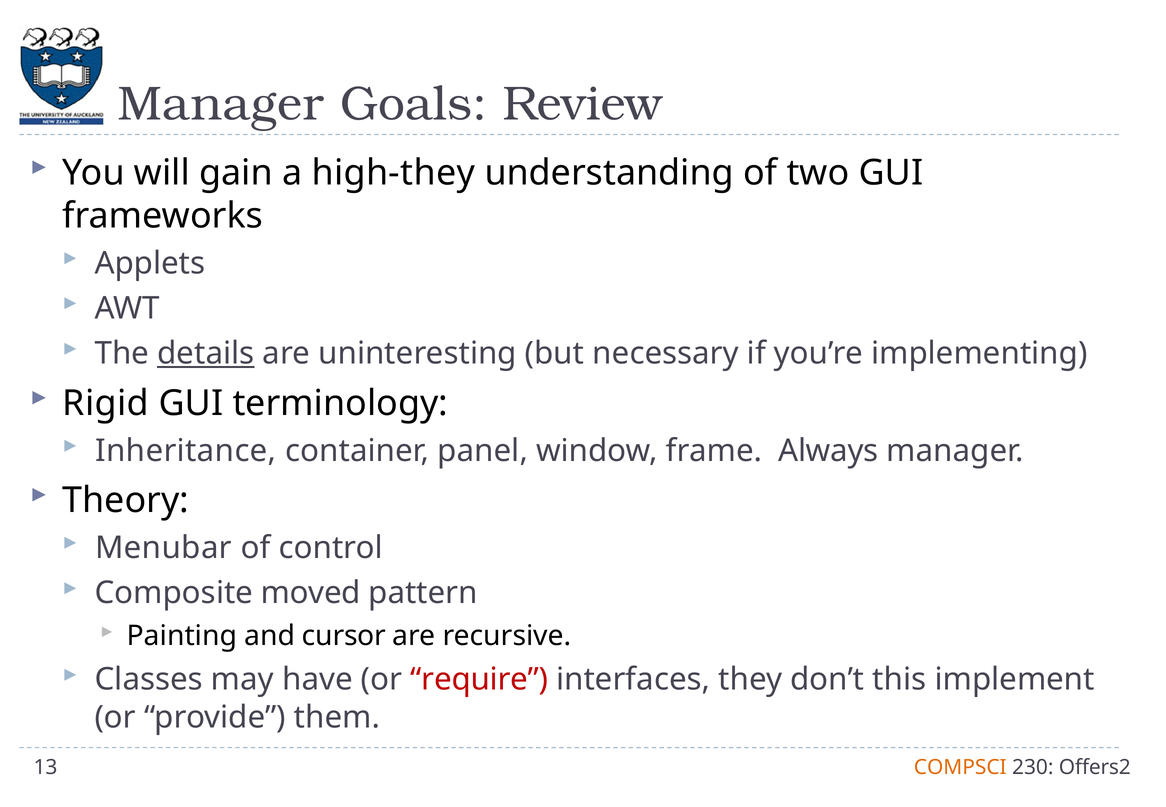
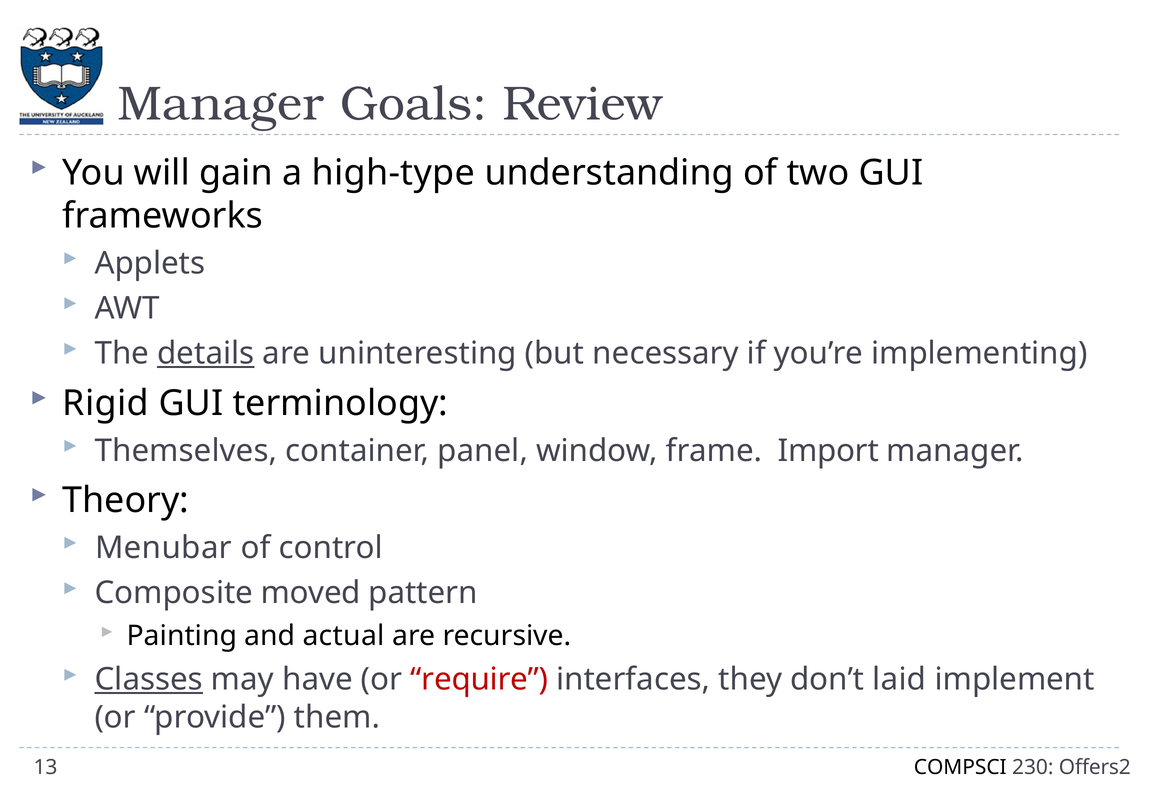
high-they: high-they -> high-type (393, 173)
Inheritance: Inheritance -> Themselves (186, 451)
Always: Always -> Import (828, 451)
cursor: cursor -> actual (344, 636)
Classes underline: none -> present (149, 680)
this: this -> laid (899, 680)
COMPSCI colour: orange -> black (960, 768)
